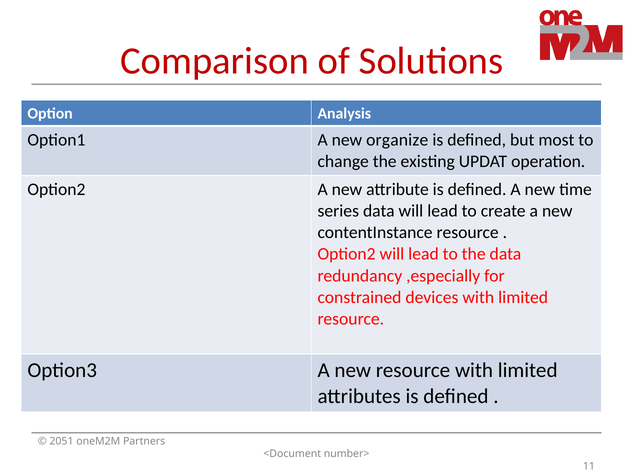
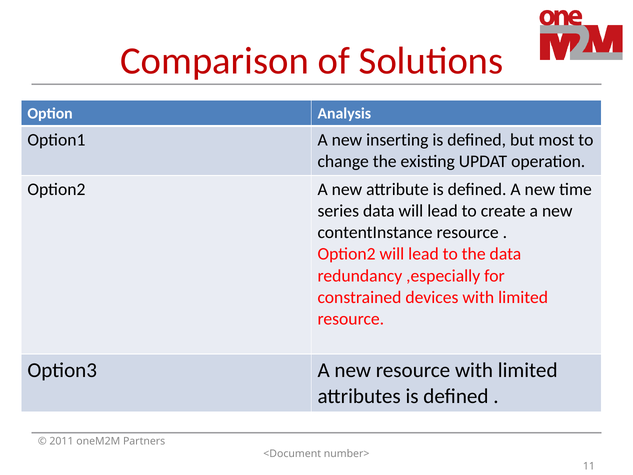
organize: organize -> inserting (397, 140)
2051: 2051 -> 2011 (61, 441)
